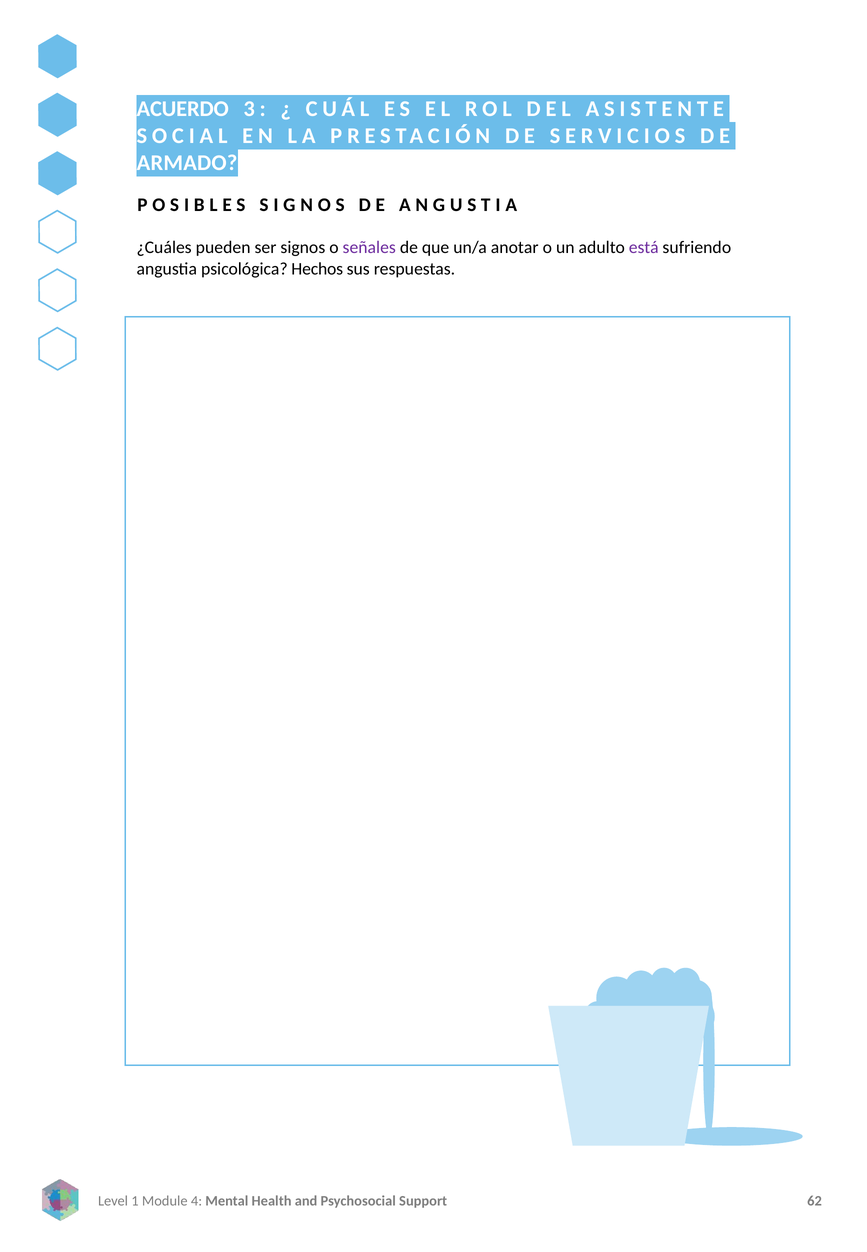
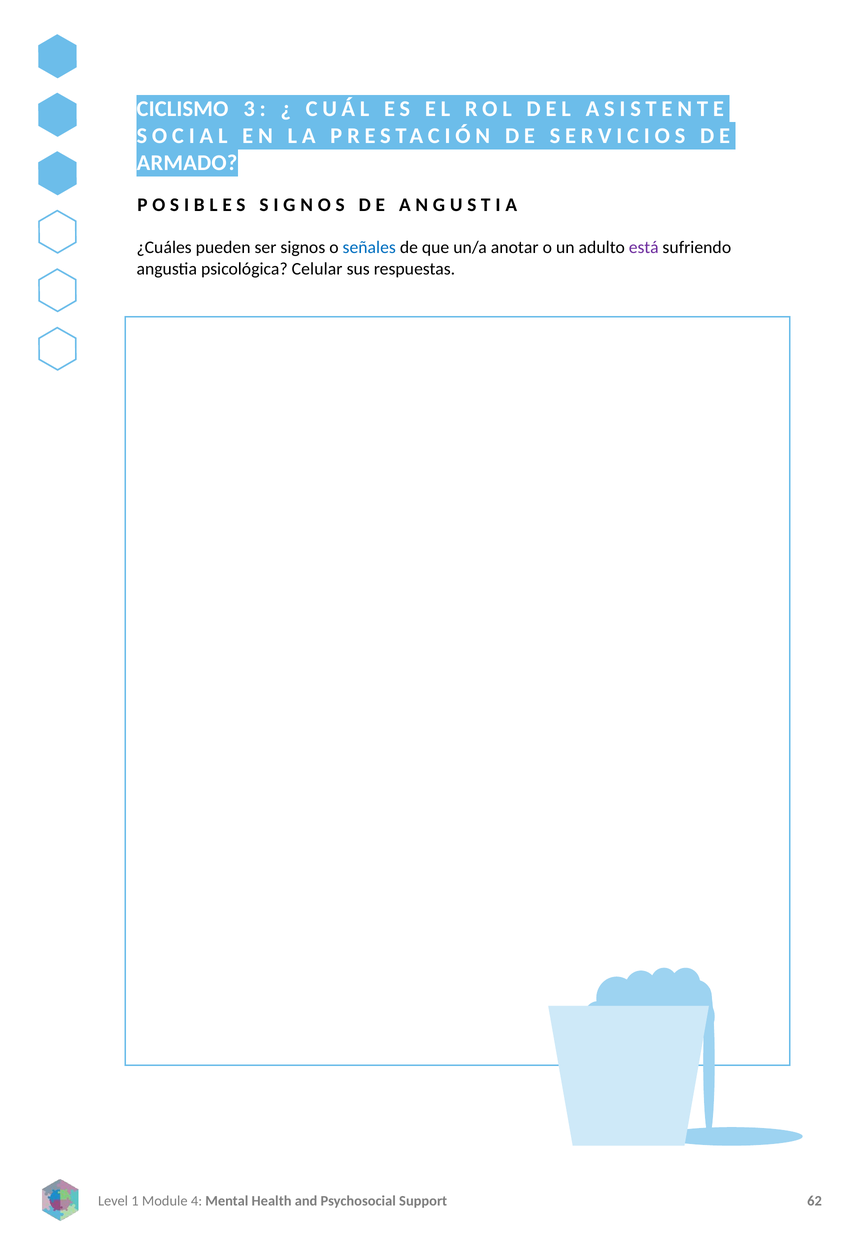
ACUERDO: ACUERDO -> CICLISMO (182, 109)
señales colour: purple -> blue (369, 248)
Hechos: Hechos -> Celular (317, 269)
